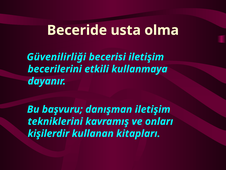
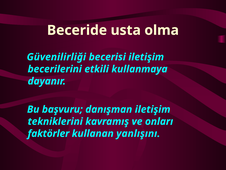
kişilerdir: kişilerdir -> faktörler (49, 133)
kitapları: kitapları -> yanlışını (138, 133)
